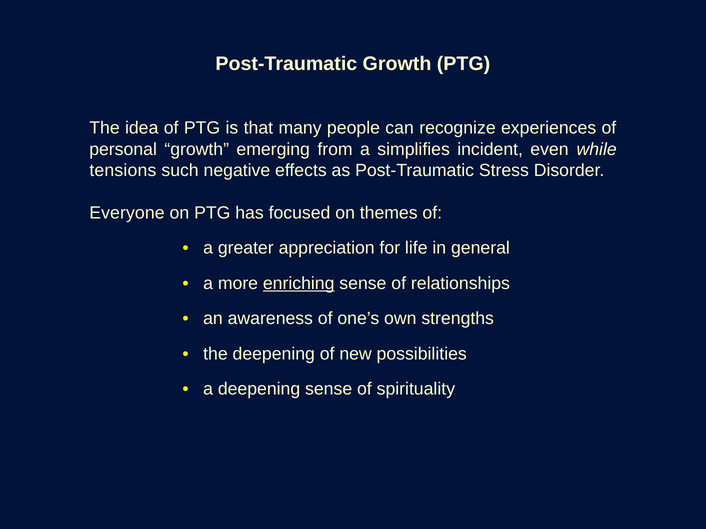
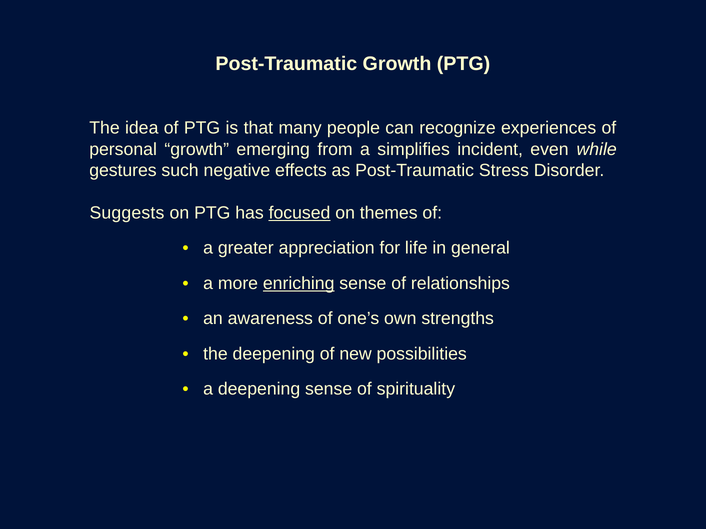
tensions: tensions -> gestures (123, 171)
Everyone: Everyone -> Suggests (127, 213)
focused underline: none -> present (300, 213)
